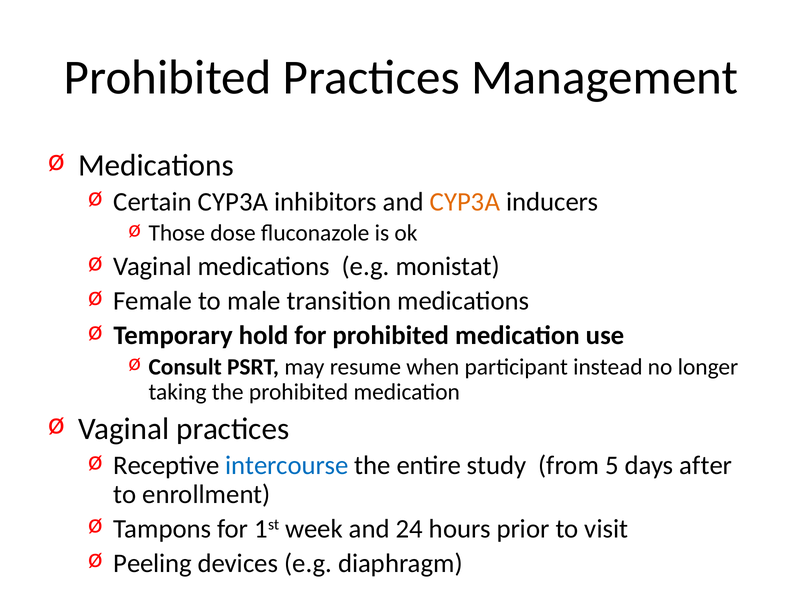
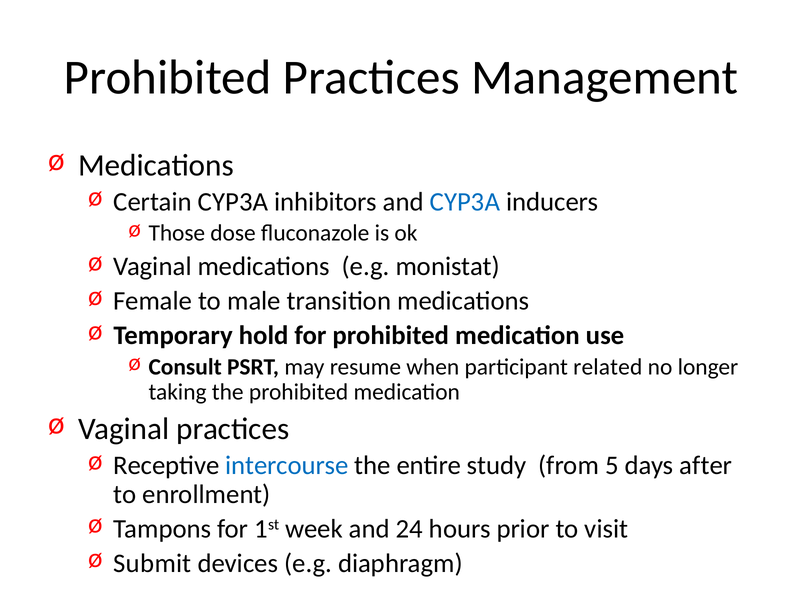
CYP3A colour: orange -> blue (465, 202)
instead: instead -> related (608, 367)
Peeling: Peeling -> Submit (152, 564)
